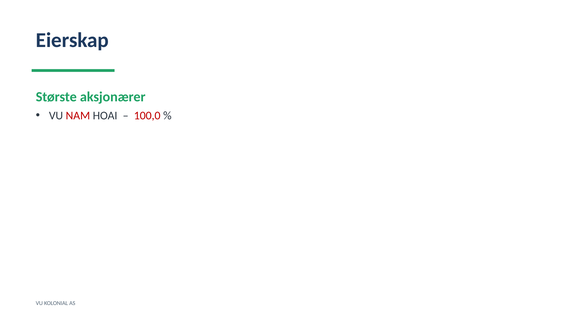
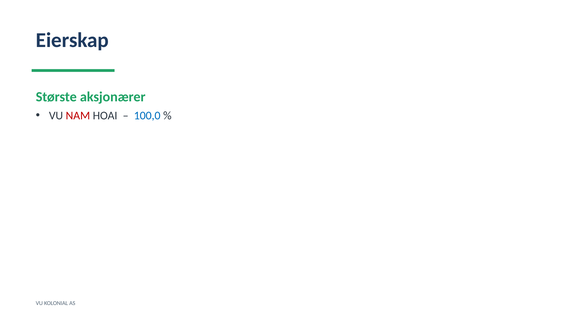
100,0 colour: red -> blue (147, 116)
